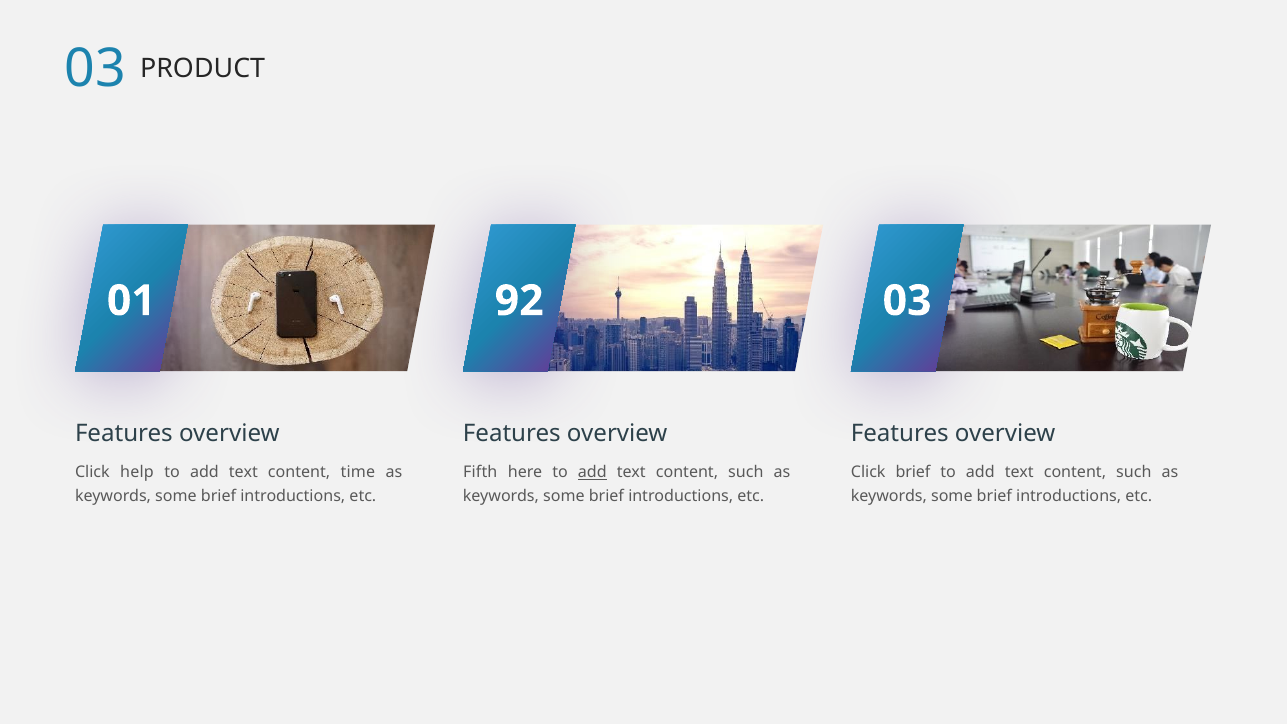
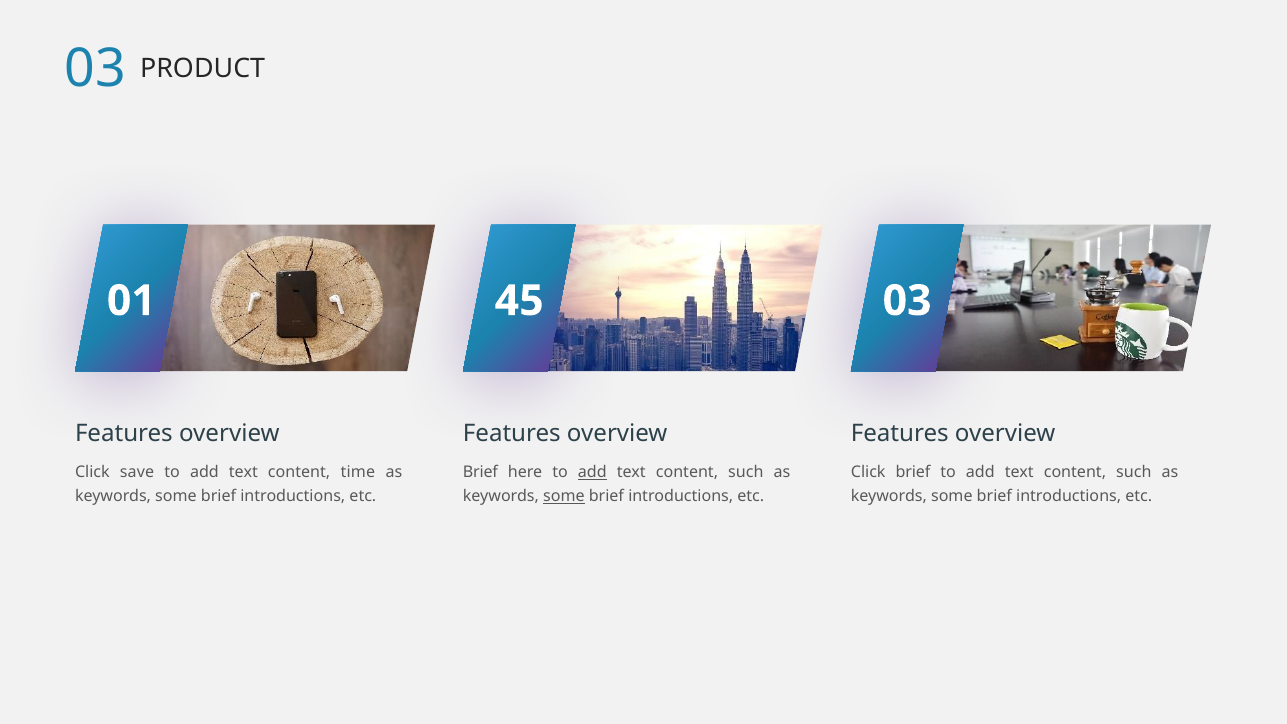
92: 92 -> 45 (519, 301)
help: help -> save (137, 472)
Fifth: Fifth -> Brief (480, 472)
some underline: none -> present (564, 496)
